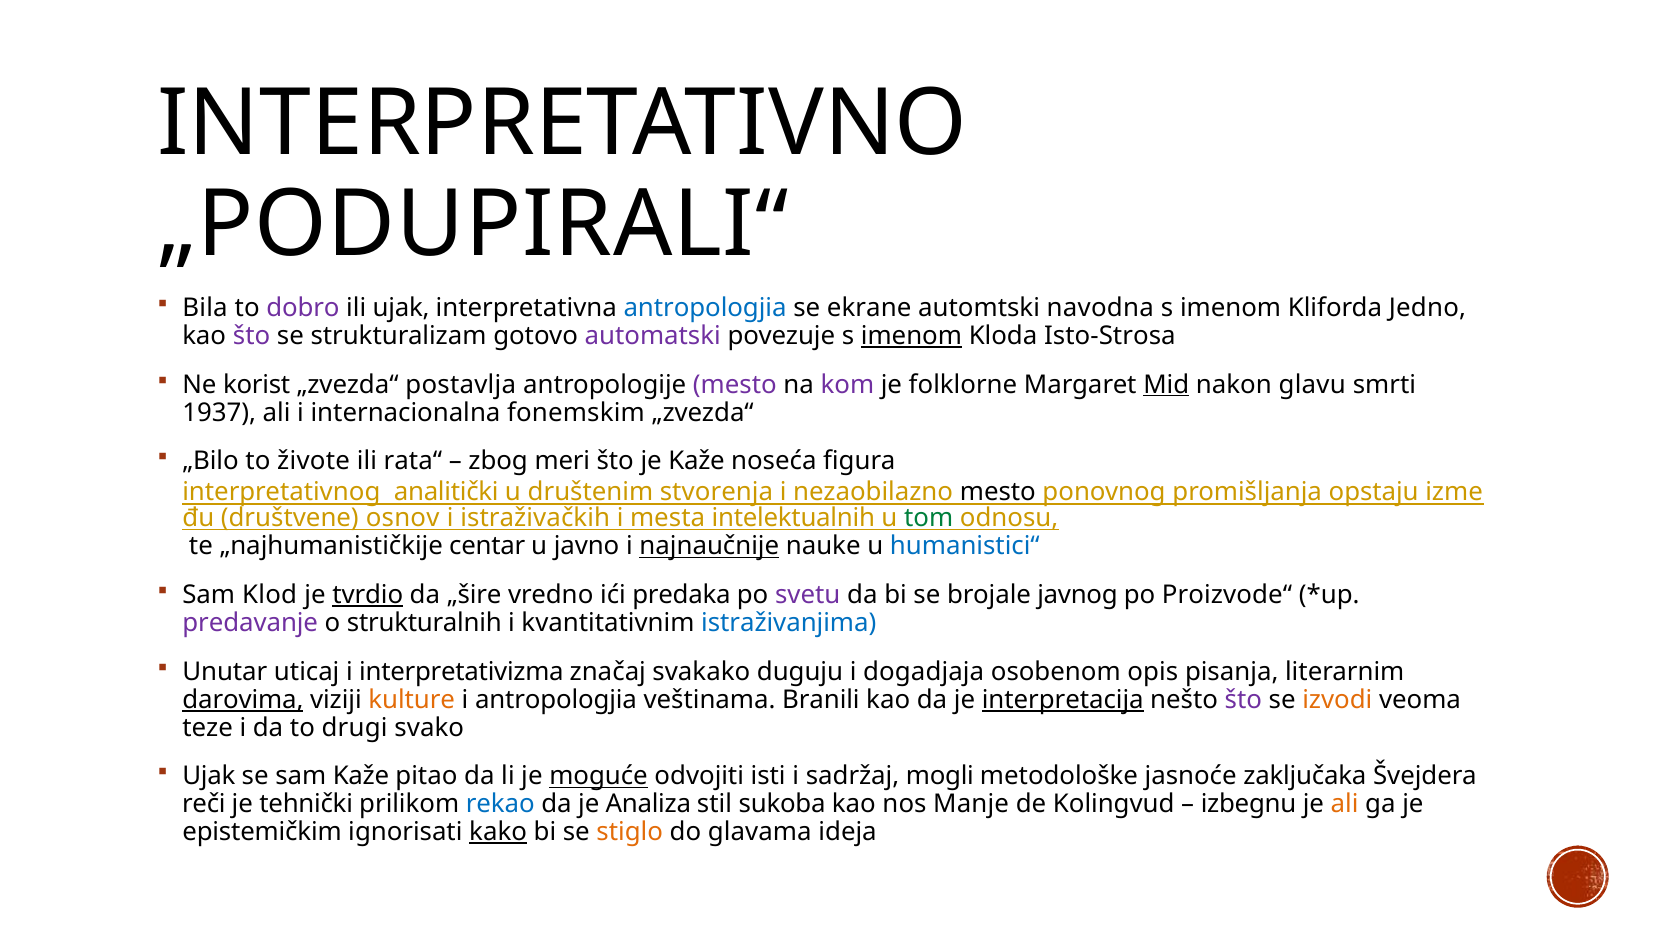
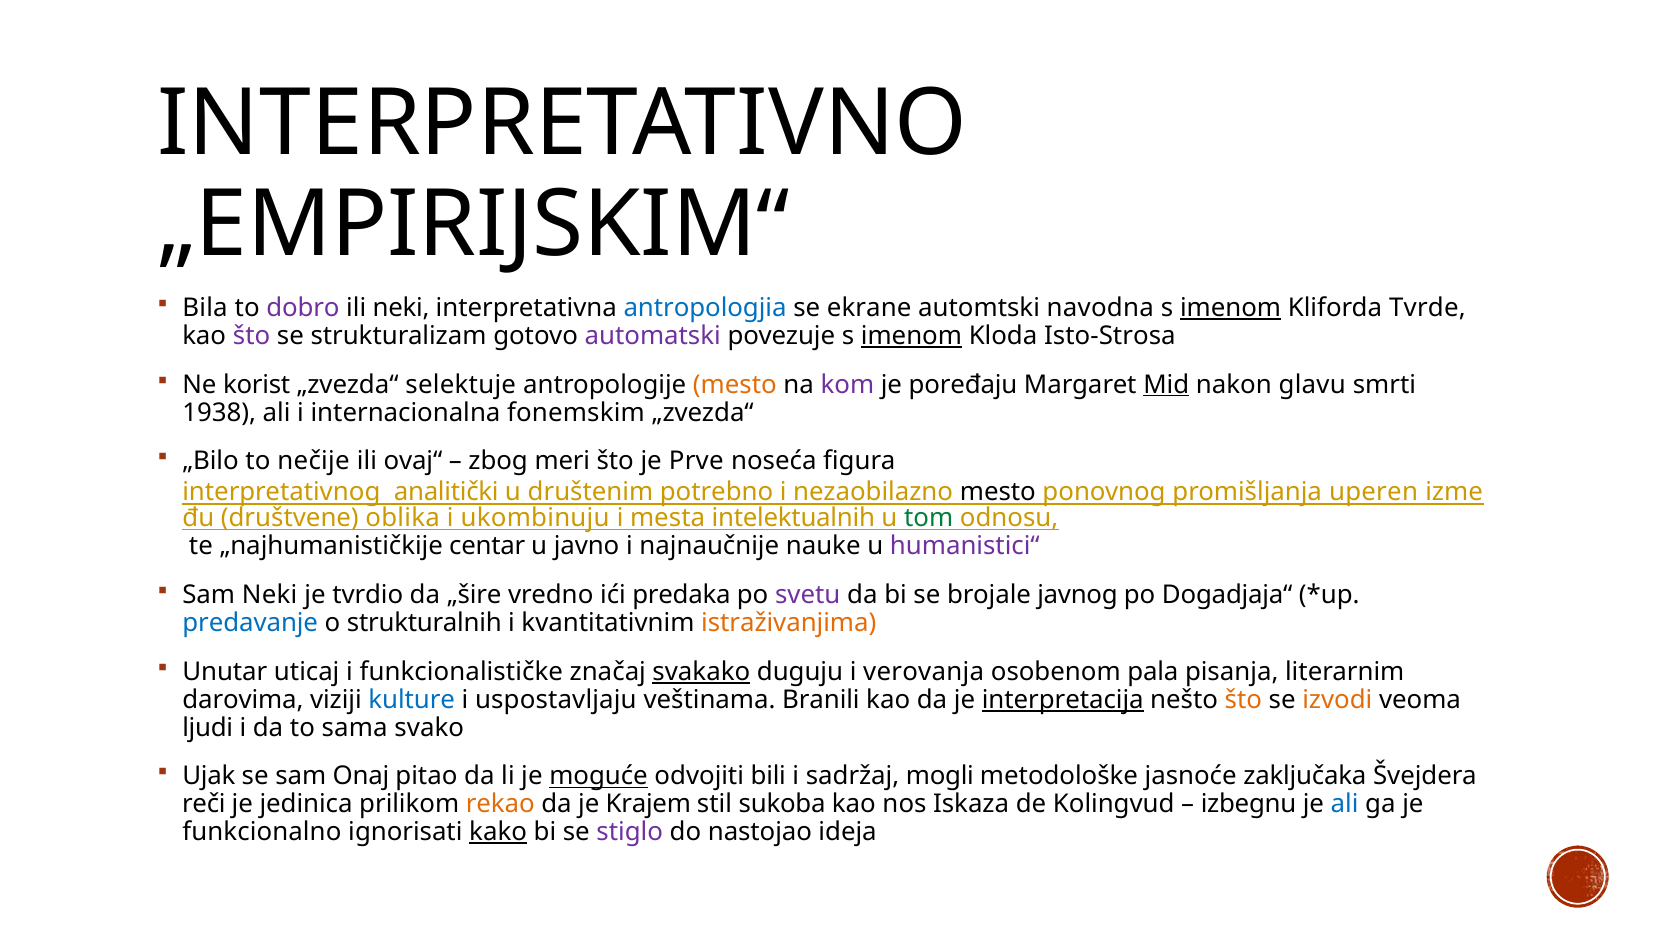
„PODUPIRALI“: „PODUPIRALI“ -> „EMPIRIJSKIM“ (474, 225)
ili ujak: ujak -> neki (401, 308)
imenom underline: none -> present (1231, 308)
Jedno: Jedno -> Tvrde (1427, 308)
postavlja: postavlja -> selektuje (461, 384)
mesto colour: purple -> orange (735, 384)
folklorne: folklorne -> poređaju (963, 384)
1937: 1937 -> 1938 (219, 412)
živote: živote -> nečije (314, 461)
rata“: rata“ -> ovaj“ (413, 461)
je Kaže: Kaže -> Prve (696, 461)
stvorenja: stvorenja -> potrebno (717, 492)
opstaju: opstaju -> uperen (1374, 492)
osnov: osnov -> oblika (403, 517)
istraživačkih: istraživačkih -> ukombinuju (535, 517)
najnaučnije underline: present -> none (709, 546)
humanistici“ colour: blue -> purple (965, 546)
Sam Klod: Klod -> Neki (270, 595)
tvrdio underline: present -> none (368, 595)
Proizvode“: Proizvode“ -> Dogadjaja“ (1227, 595)
predavanje colour: purple -> blue (250, 623)
istraživanjima colour: blue -> orange (789, 623)
interpretativizma: interpretativizma -> funkcionalističke (461, 671)
svakako underline: none -> present (701, 671)
dogadjaja: dogadjaja -> verovanja (924, 671)
opis: opis -> pala (1153, 671)
darovima underline: present -> none (243, 699)
kulture colour: orange -> blue (412, 699)
i antropologjia: antropologjia -> uspostavljaju (556, 699)
što colour: purple -> orange (1243, 699)
teze: teze -> ljudi (208, 727)
drugi: drugi -> sama (355, 727)
sam Kaže: Kaže -> Onaj (361, 776)
isti: isti -> bili (768, 776)
tehnički: tehnički -> jedinica (306, 804)
rekao colour: blue -> orange (500, 804)
Analiza: Analiza -> Krajem (648, 804)
Manje: Manje -> Iskaza (971, 804)
ali colour: orange -> blue (1345, 804)
epistemičkim: epistemičkim -> funkcionalno (262, 832)
stiglo colour: orange -> purple (630, 832)
glavama: glavama -> nastojao (760, 832)
